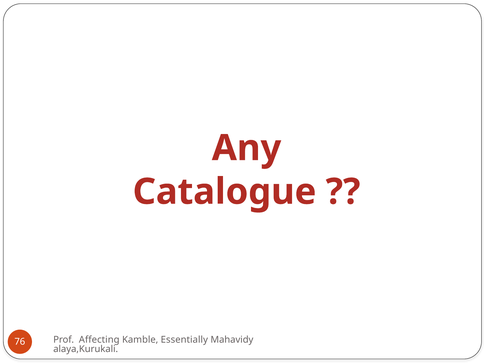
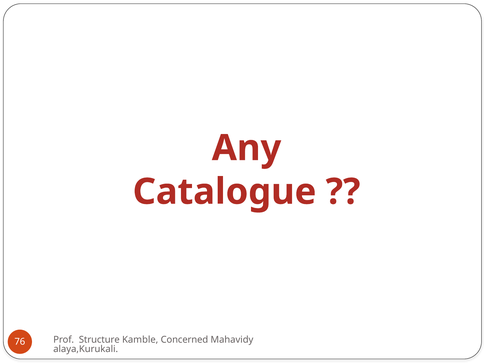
Affecting: Affecting -> Structure (99, 339)
Essentially: Essentially -> Concerned (184, 339)
